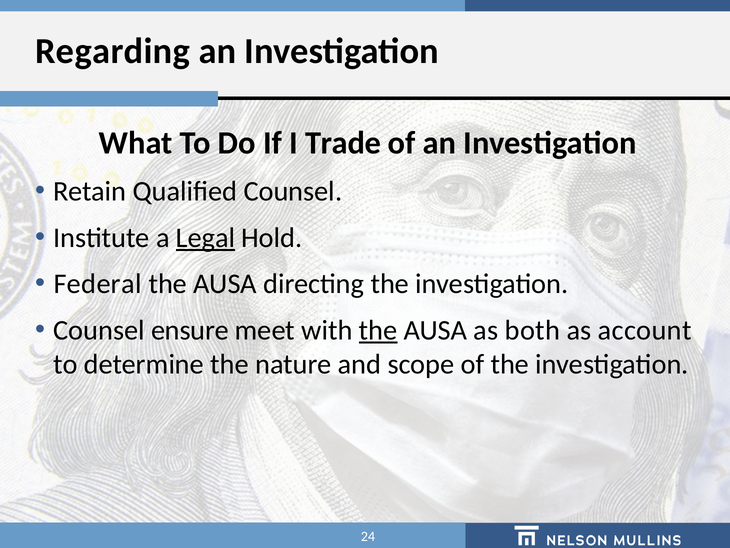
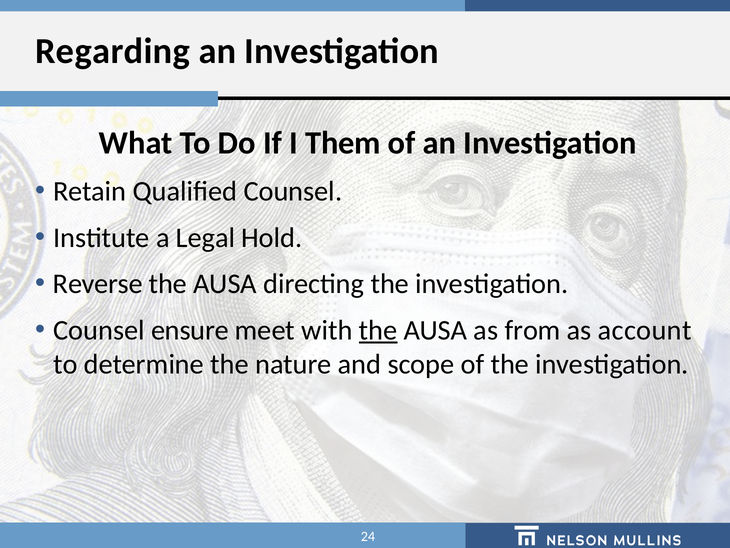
Trade: Trade -> Them (343, 143)
Legal underline: present -> none (205, 238)
Federal: Federal -> Reverse (98, 284)
both: both -> from (533, 330)
